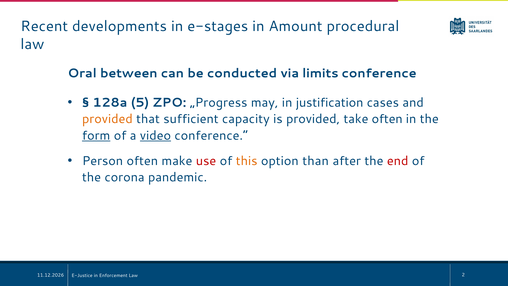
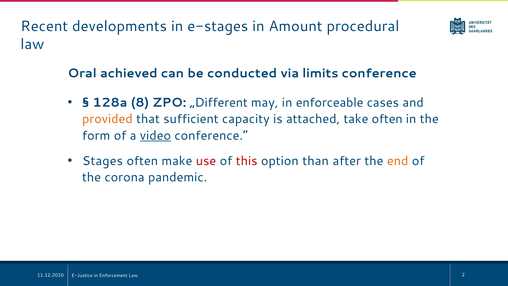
between: between -> achieved (129, 73)
5: 5 -> 8 (140, 103)
„Progress: „Progress -> „Different (219, 103)
justification: justification -> enforceable (330, 103)
is provided: provided -> attached (313, 119)
form underline: present -> none (96, 135)
Person: Person -> Stages (102, 161)
this colour: orange -> red (247, 161)
end colour: red -> orange (398, 161)
